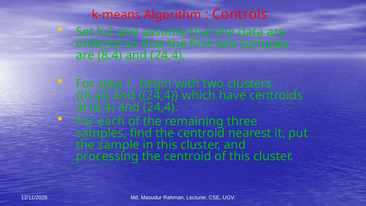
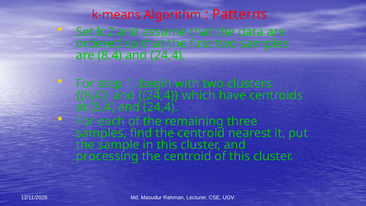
Controls: Controls -> Patterns (240, 14)
